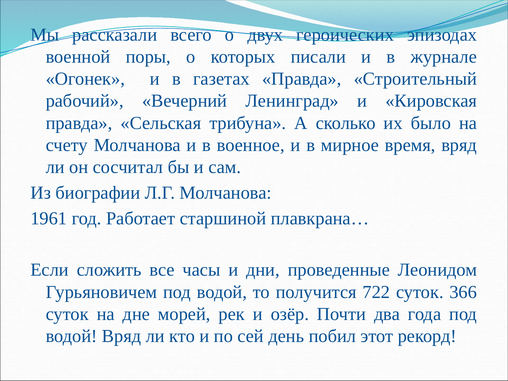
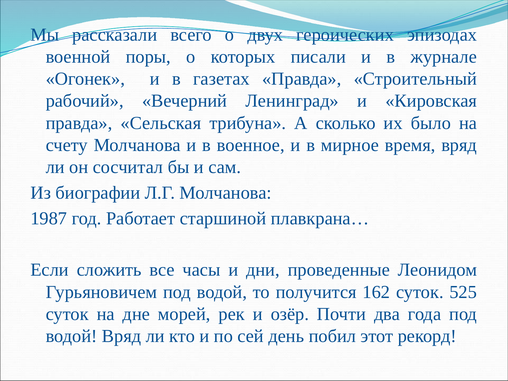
1961: 1961 -> 1987 (49, 219)
722: 722 -> 162 (376, 292)
366: 366 -> 525 (463, 292)
